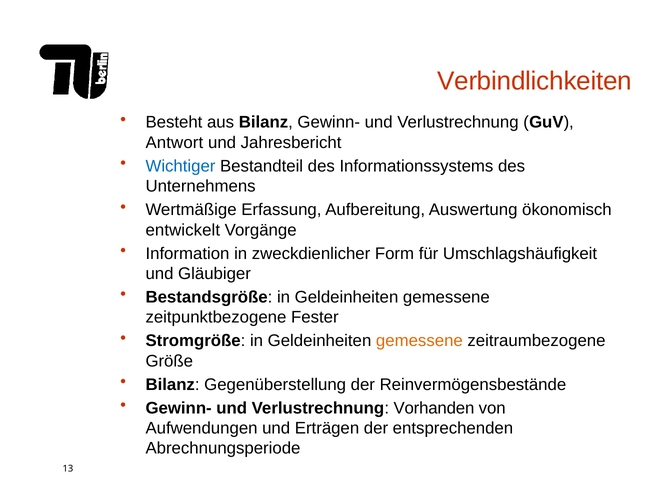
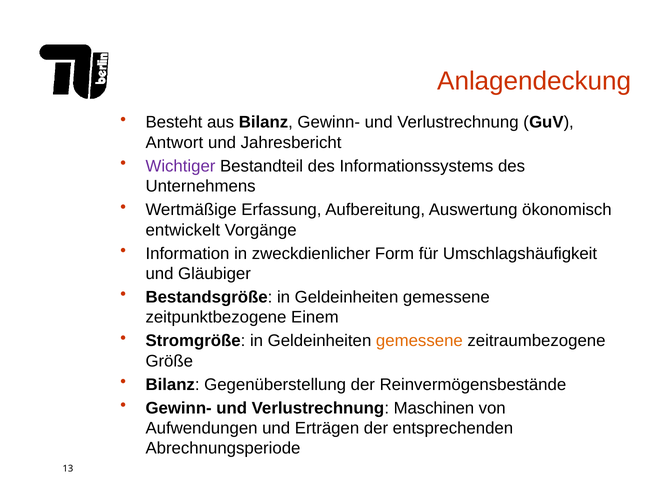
Verbindlichkeiten: Verbindlichkeiten -> Anlagendeckung (534, 81)
Wichtiger colour: blue -> purple (181, 166)
Fester: Fester -> Einem (315, 317)
Vorhanden: Vorhanden -> Maschinen (434, 408)
